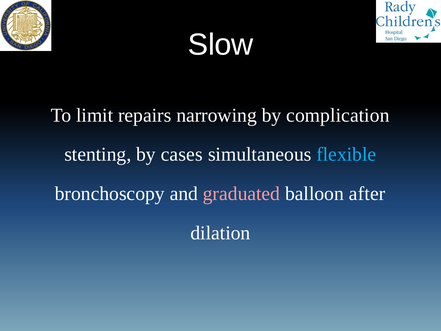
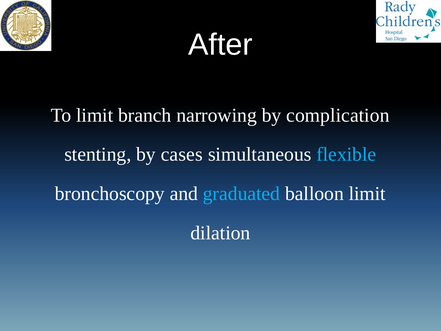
Slow: Slow -> After (220, 45)
repairs: repairs -> branch (145, 115)
graduated colour: pink -> light blue (241, 194)
balloon after: after -> limit (367, 194)
